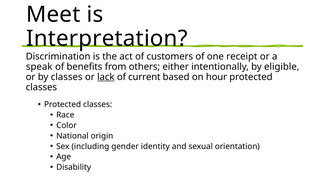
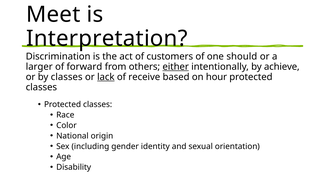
receipt: receipt -> should (242, 56)
speak: speak -> larger (39, 67)
benefits: benefits -> forward (84, 67)
either underline: none -> present (176, 67)
eligible: eligible -> achieve (282, 67)
current: current -> receive (144, 77)
